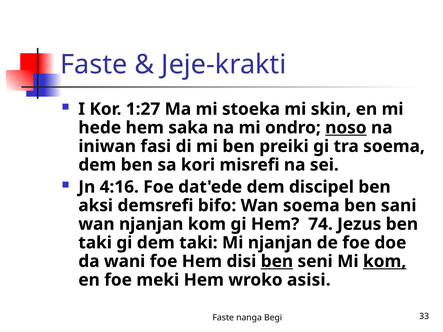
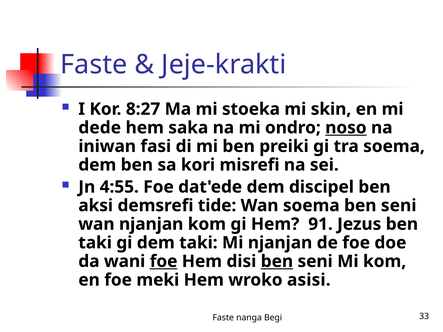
1:27: 1:27 -> 8:27 (143, 109)
hede: hede -> dede (100, 128)
4:16: 4:16 -> 4:55 (119, 187)
bifo: bifo -> tide (217, 206)
soema ben sani: sani -> seni (399, 206)
74: 74 -> 91 (321, 224)
foe underline: none -> present (164, 262)
kom underline: present -> none (385, 262)
